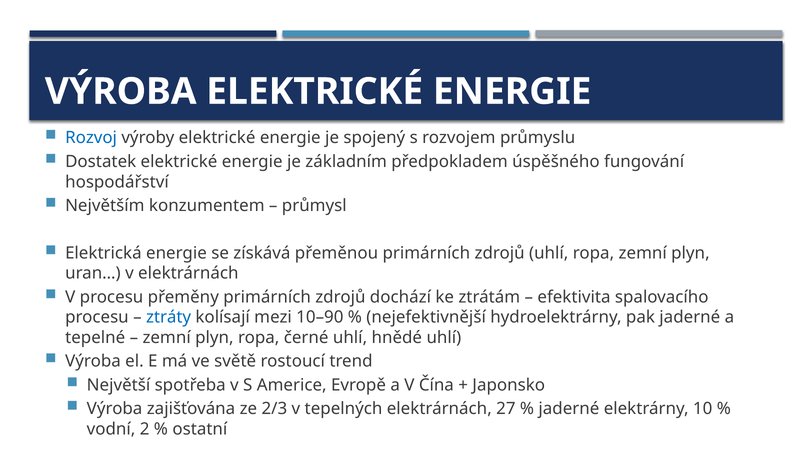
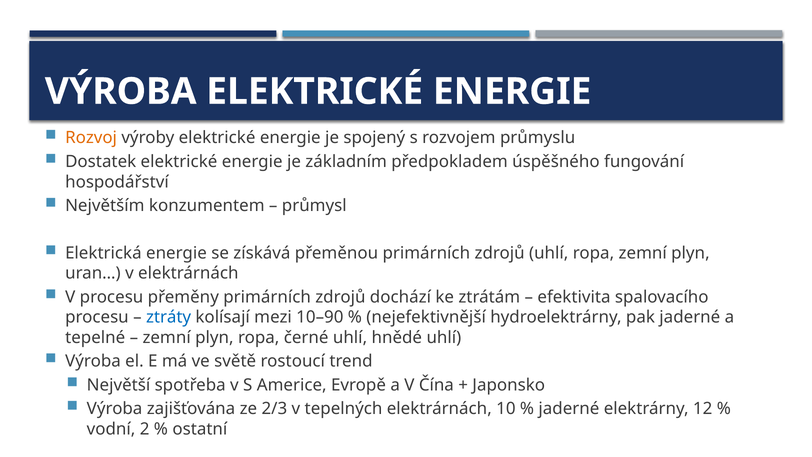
Rozvoj colour: blue -> orange (91, 138)
27: 27 -> 10 (506, 409)
10: 10 -> 12 (703, 409)
